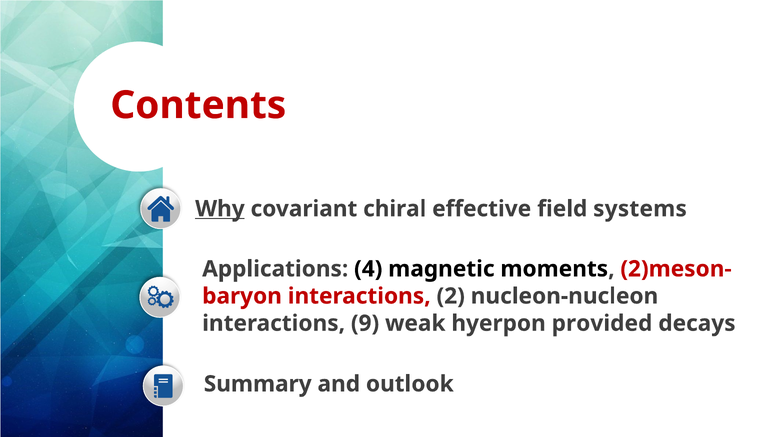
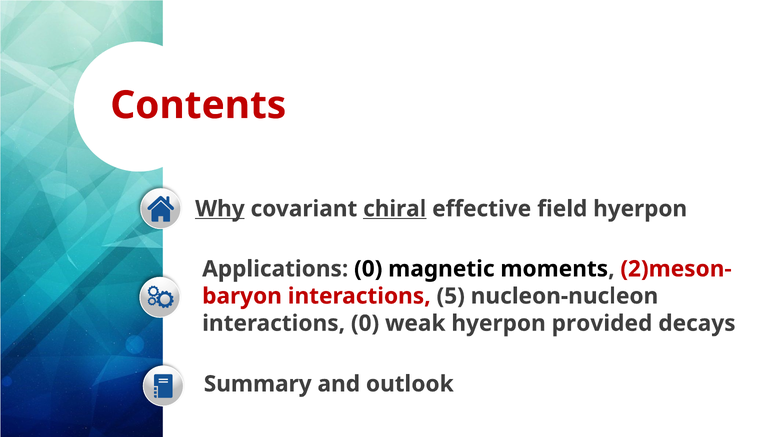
chiral underline: none -> present (395, 209)
field systems: systems -> hyerpon (640, 209)
Applications 4: 4 -> 0 (368, 269)
2: 2 -> 5 (451, 296)
interactions 9: 9 -> 0 (365, 323)
